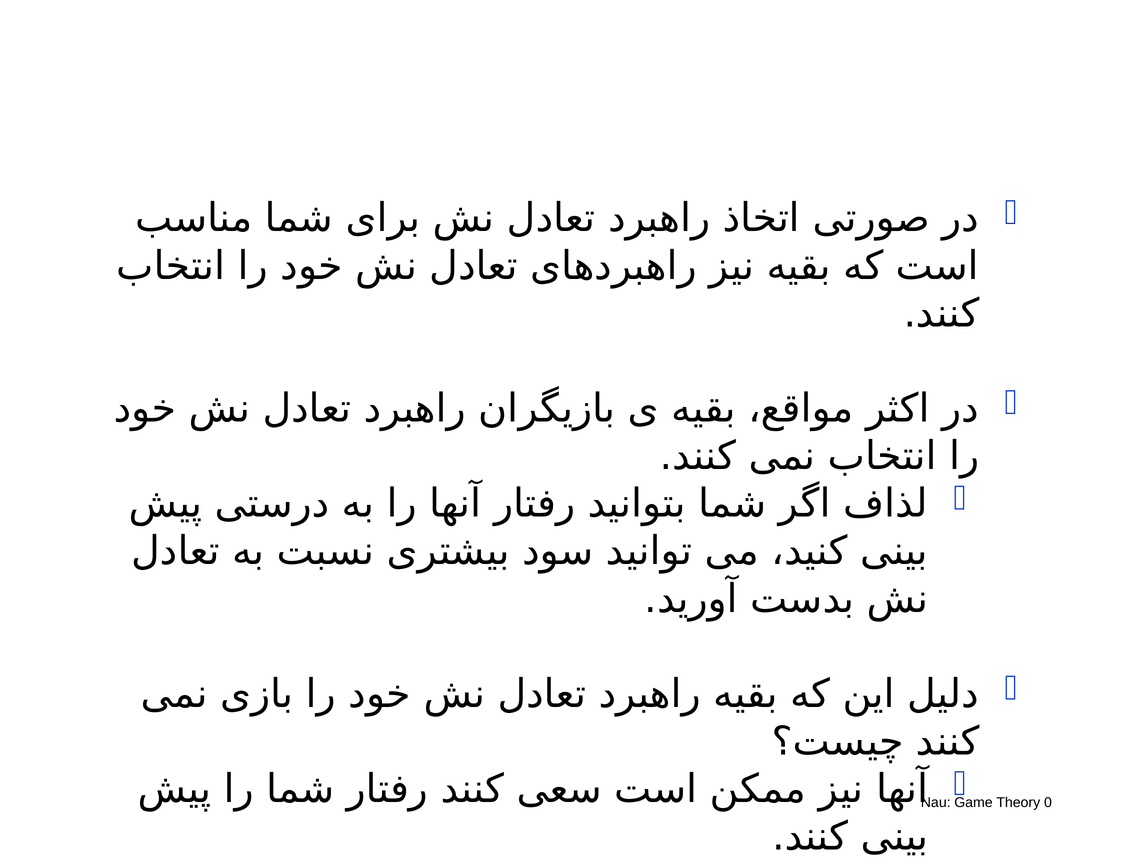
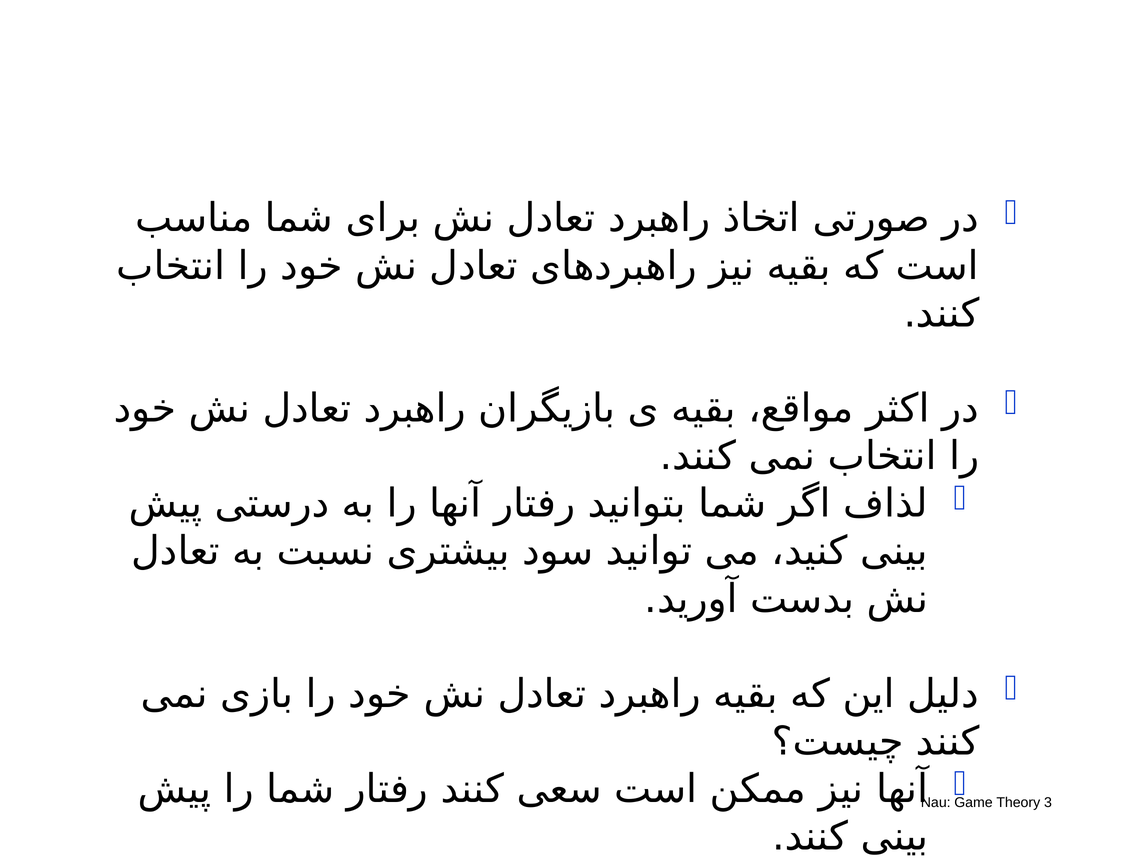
0: 0 -> 3 (1048, 803)
